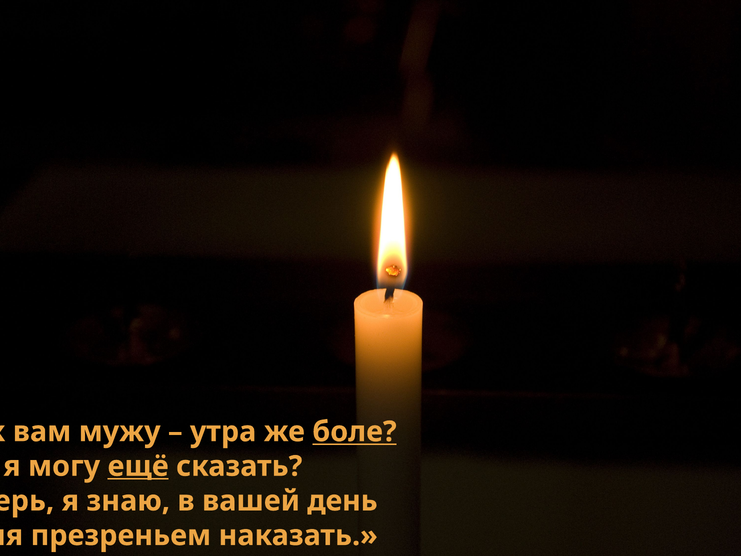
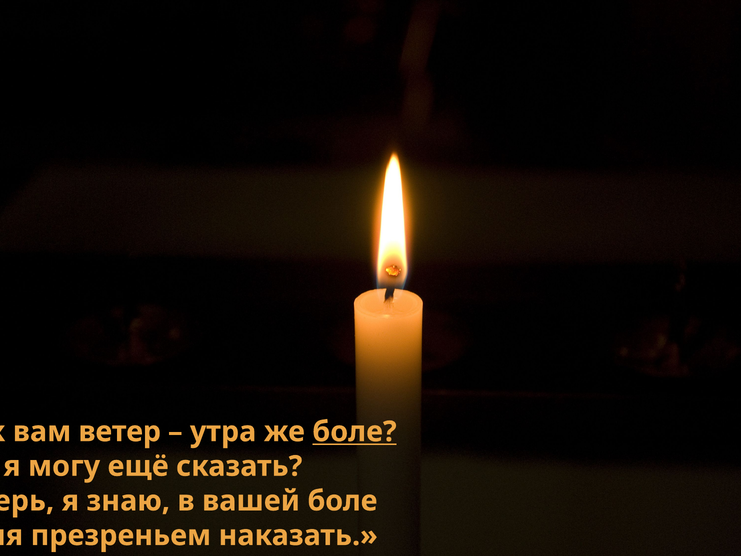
мужу: мужу -> ветер (120, 432)
ещё underline: present -> none (138, 466)
вашей день: день -> боле (342, 501)
